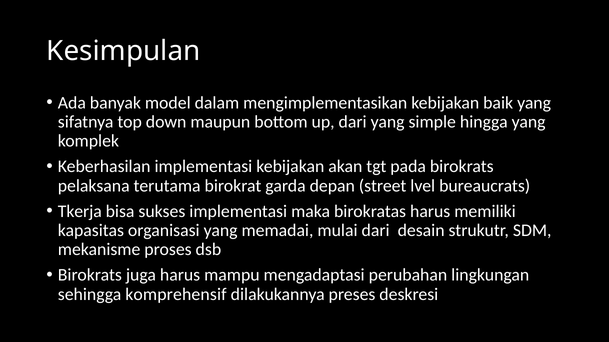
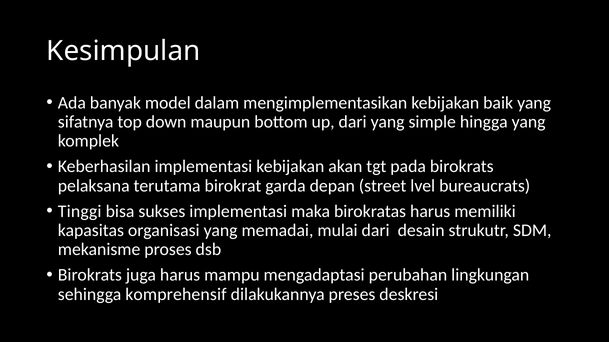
Tkerja: Tkerja -> Tinggi (80, 212)
